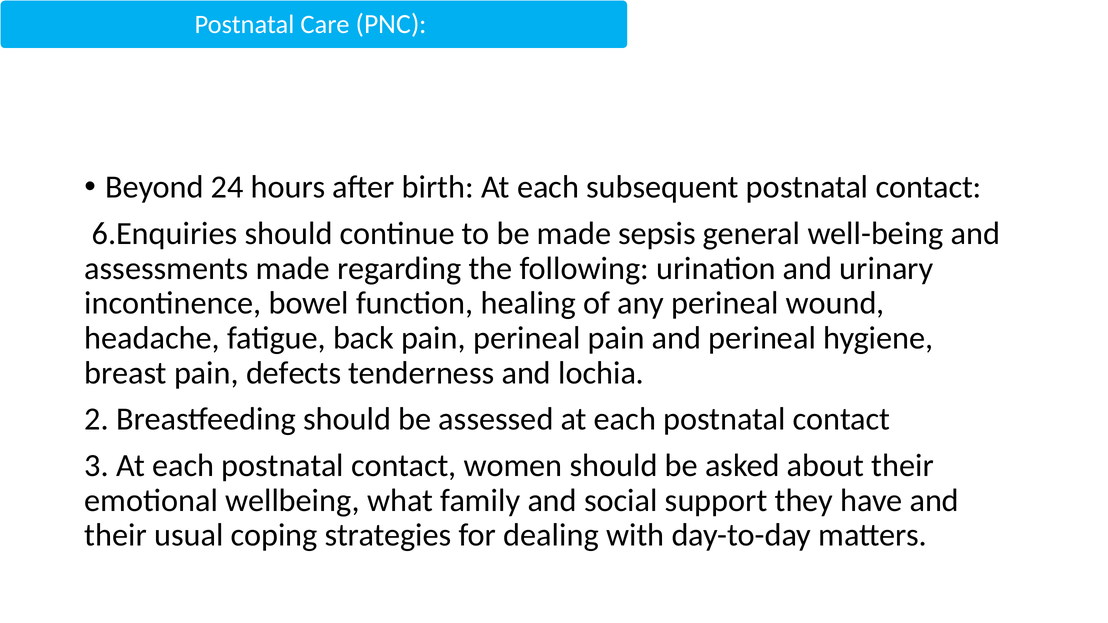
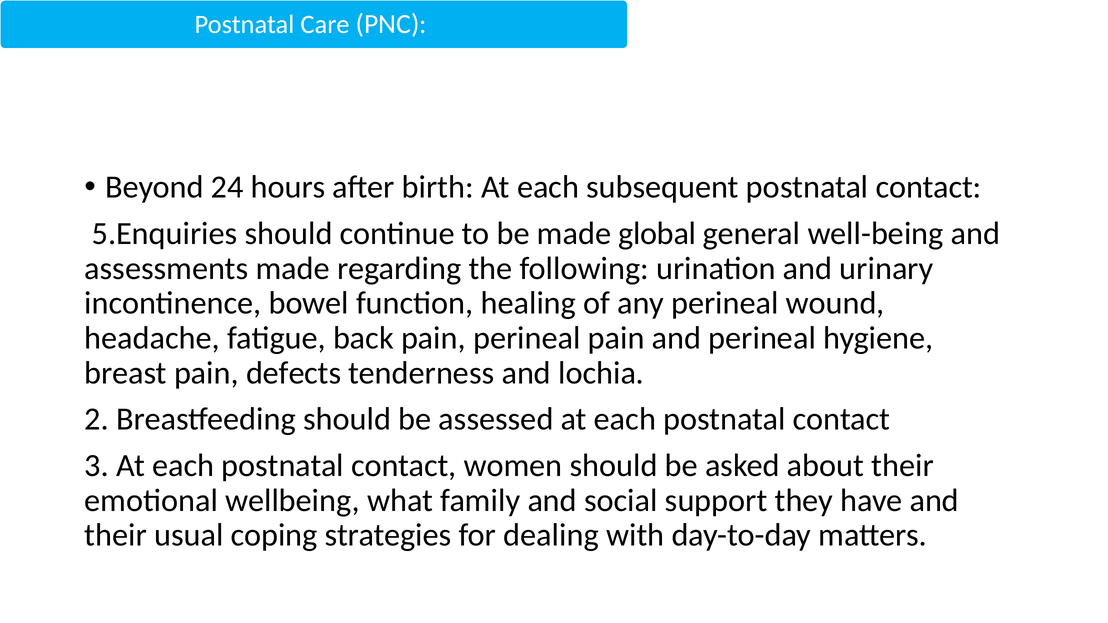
6.Enquiries: 6.Enquiries -> 5.Enquiries (165, 234)
sepsis: sepsis -> global (657, 234)
